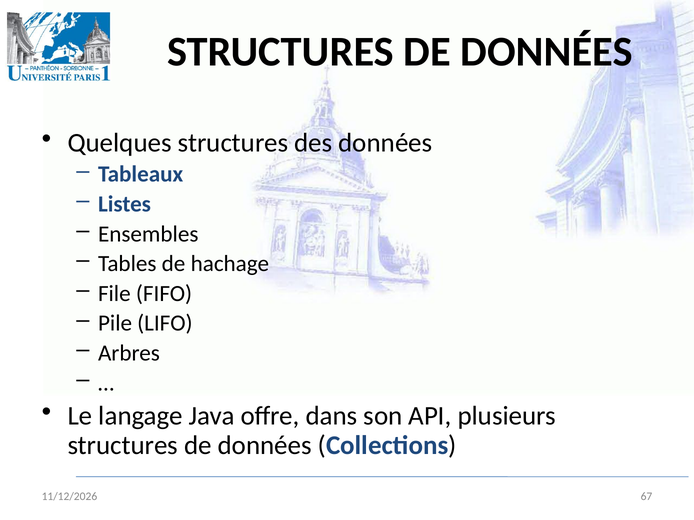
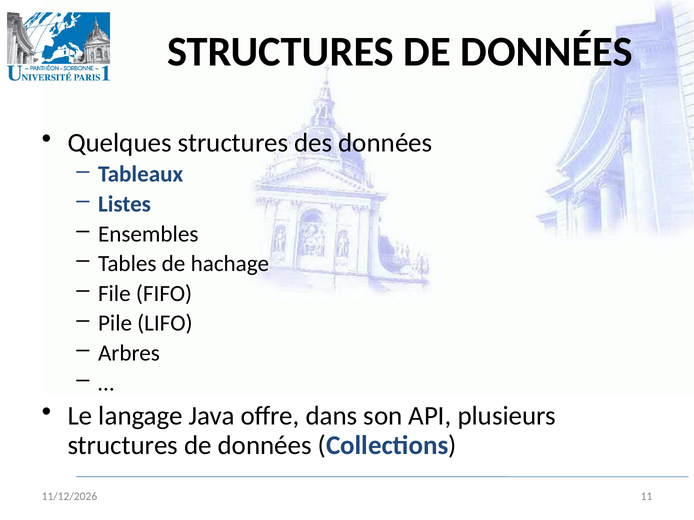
67: 67 -> 11 (646, 497)
